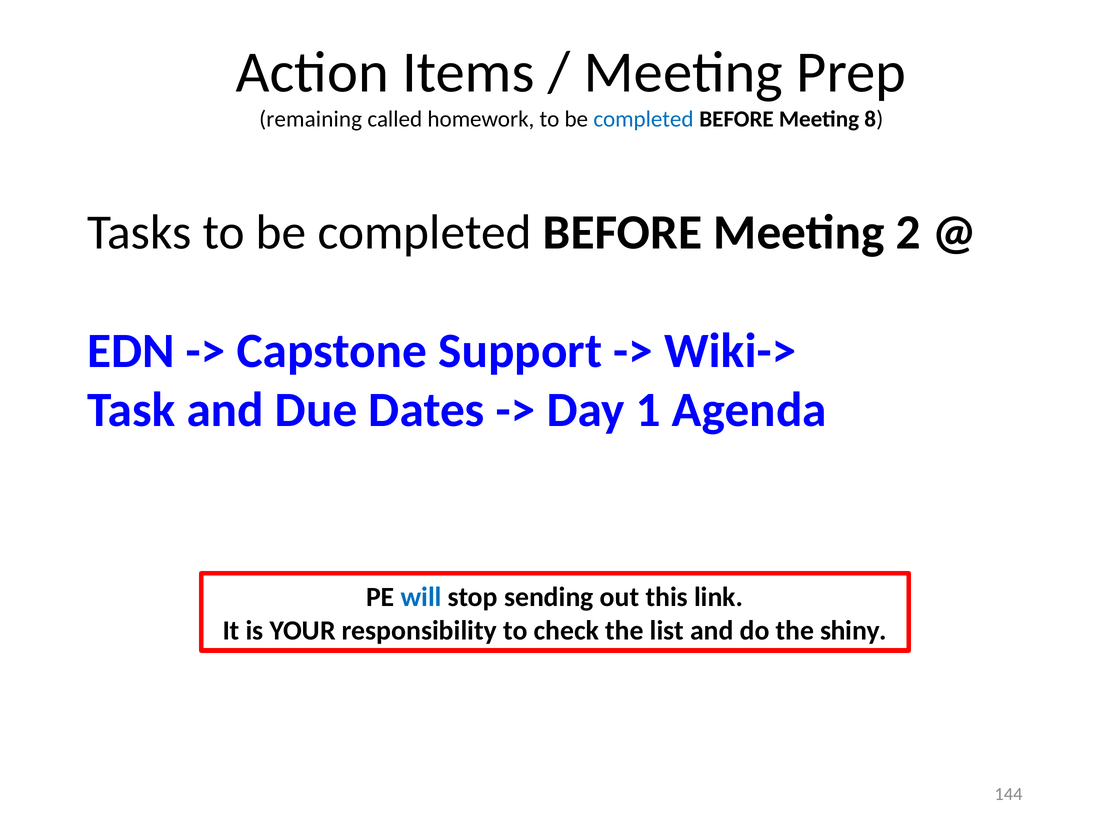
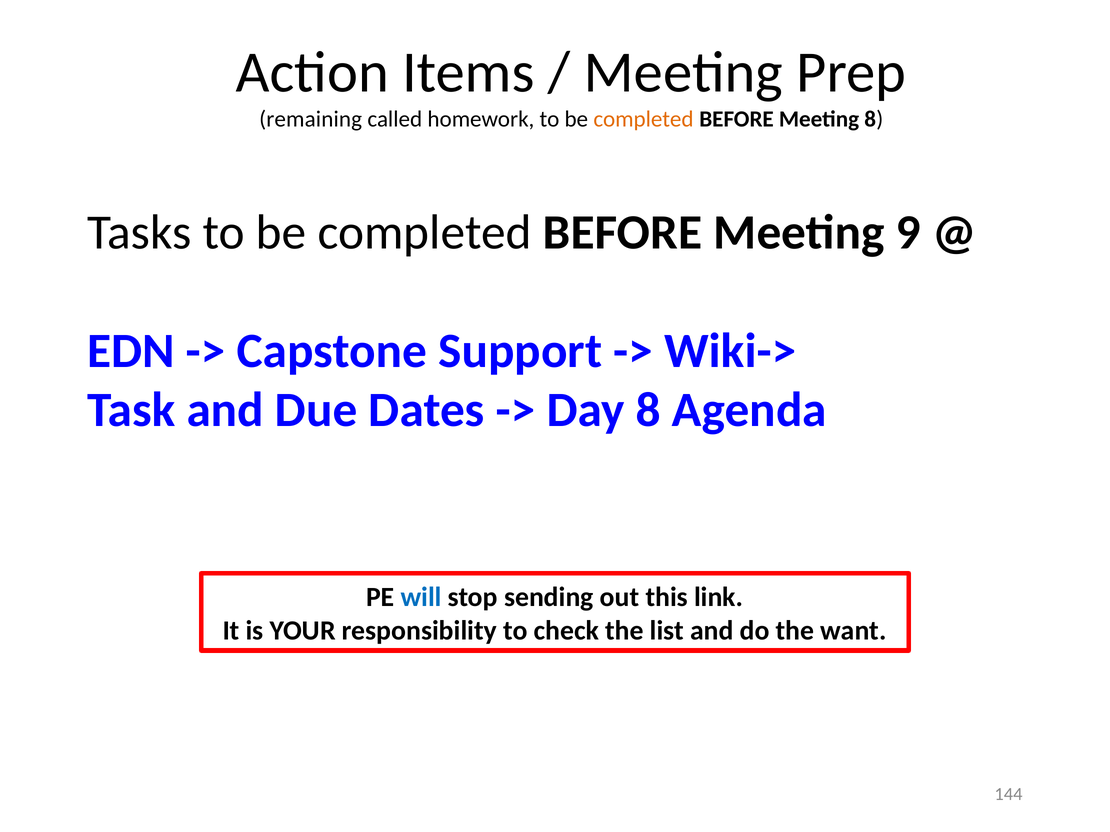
completed colour: blue -> orange (643, 119)
2: 2 -> 9 (908, 233)
Day 1: 1 -> 8 (648, 410)
shiny: shiny -> want (853, 631)
